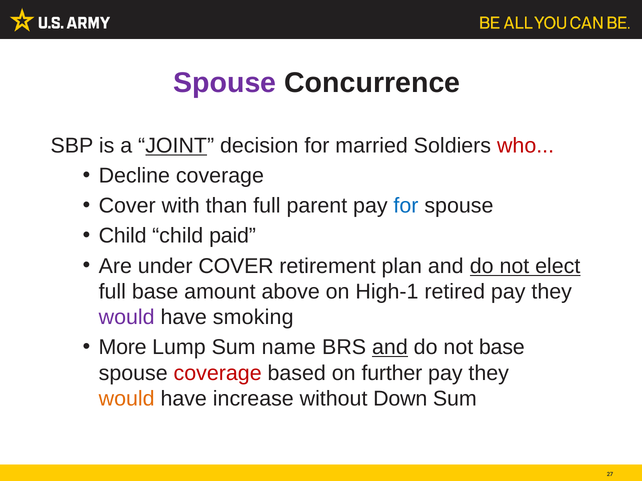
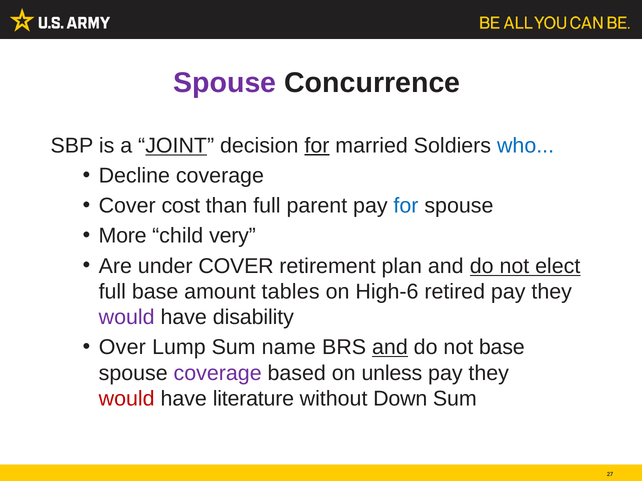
for underline: none -> present (317, 146)
who colour: red -> blue (526, 146)
with: with -> cost (181, 206)
Child: Child -> More (123, 236)
paid: paid -> very (233, 236)
above: above -> tables (291, 292)
High-1: High-1 -> High-6 (387, 292)
smoking: smoking -> disability (253, 318)
More: More -> Over (122, 348)
coverage colour: red -> purple (218, 373)
further: further -> unless (392, 373)
would colour: orange -> red (127, 399)
increase: increase -> literature (253, 399)
